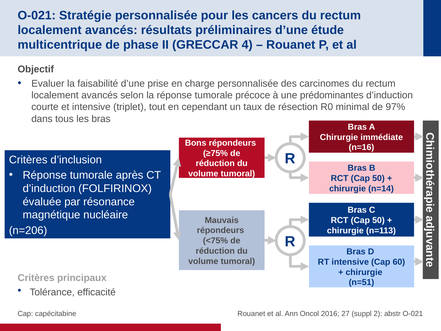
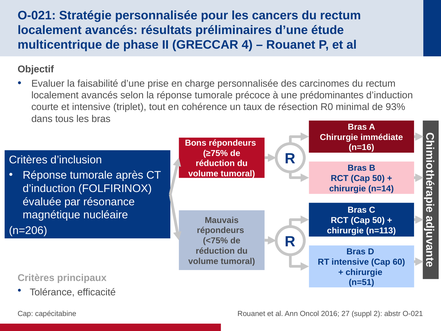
cependant: cependant -> cohérence (204, 107)
97%: 97% -> 93% (395, 107)
